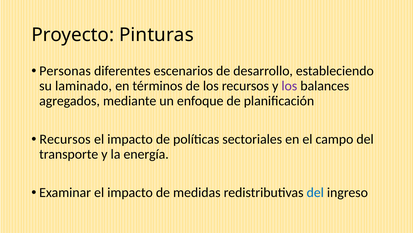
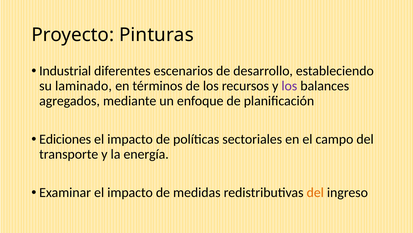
Personas: Personas -> Industrial (65, 71)
Recursos: Recursos -> Ediciones (65, 139)
del colour: blue -> orange (315, 192)
